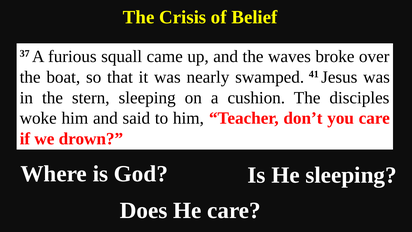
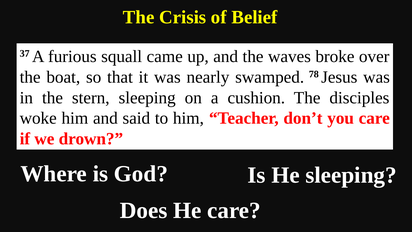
41: 41 -> 78 (314, 74)
